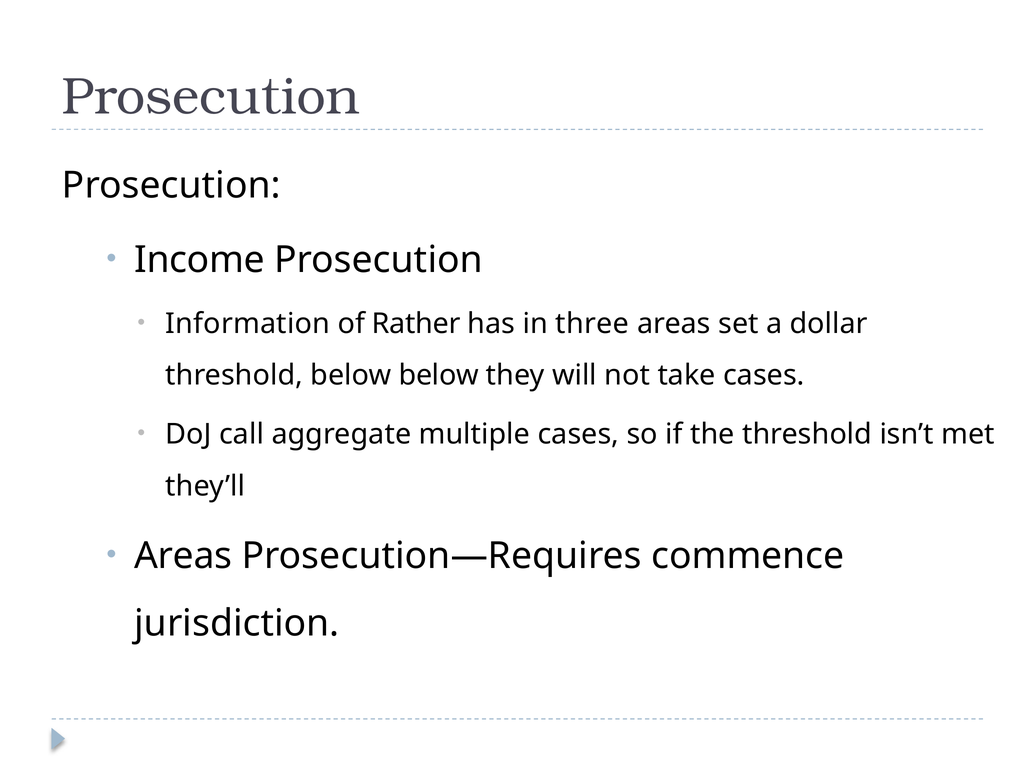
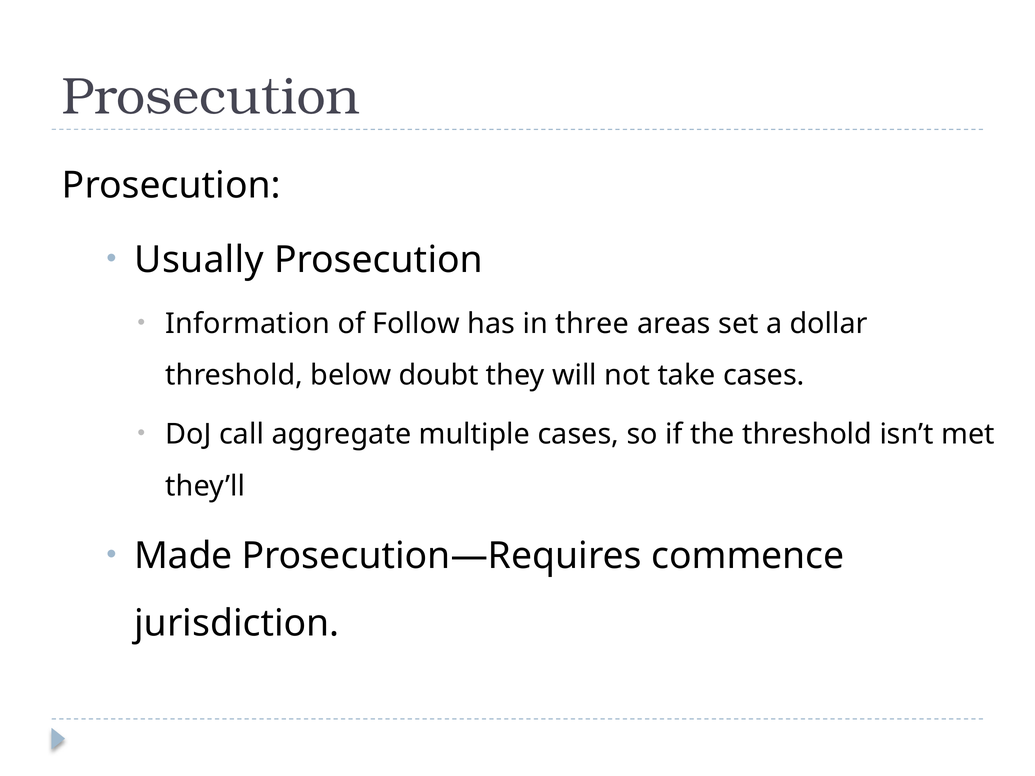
Income: Income -> Usually (199, 260)
Rather: Rather -> Follow (416, 324)
below below: below -> doubt (439, 375)
Areas: Areas -> Made (183, 556)
